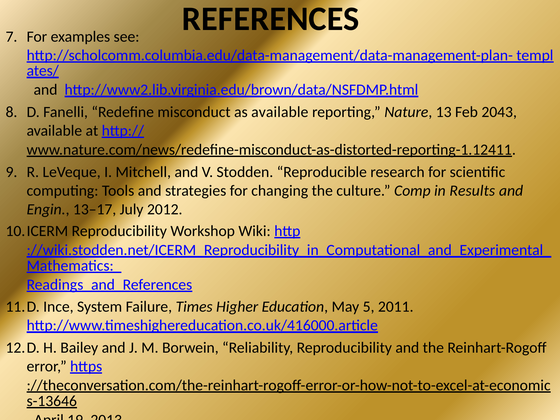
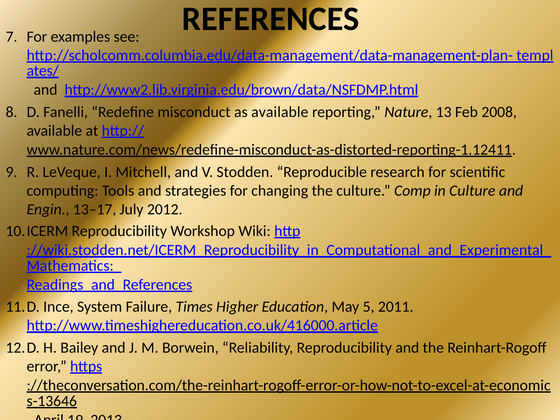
2043: 2043 -> 2008 (499, 112)
in Results: Results -> Culture (472, 191)
